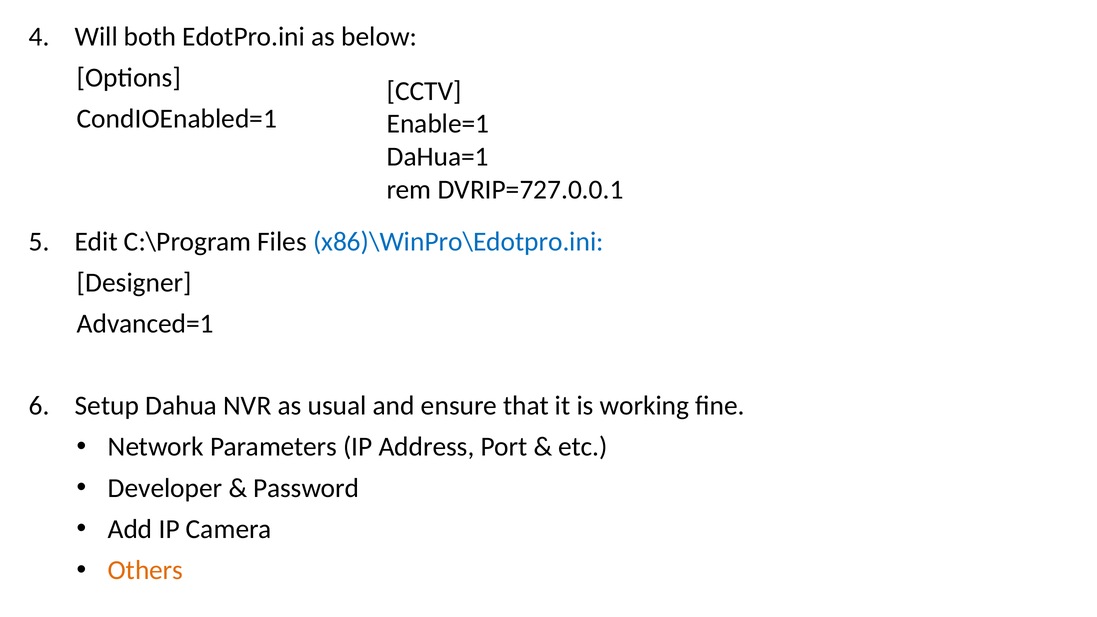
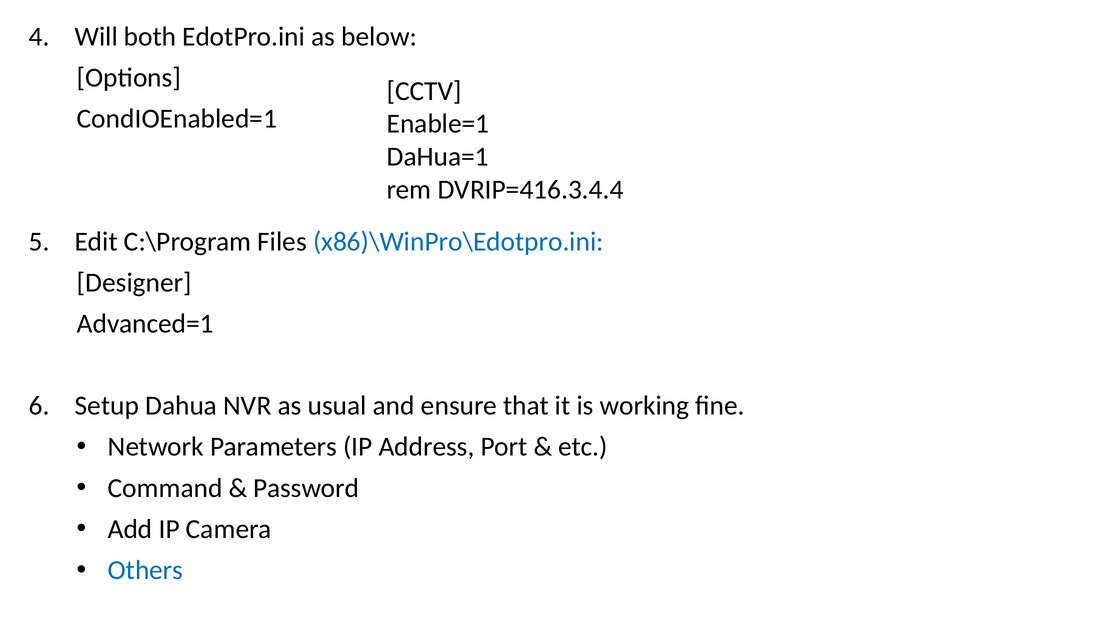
DVRIP=727.0.0.1: DVRIP=727.0.0.1 -> DVRIP=416.3.4.4 (531, 190)
Developer: Developer -> Command (165, 488)
Others colour: orange -> blue (145, 570)
